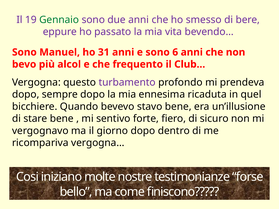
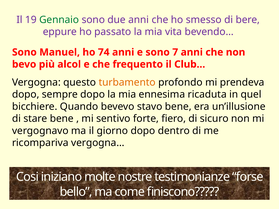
31: 31 -> 74 (104, 52)
6: 6 -> 7 (175, 52)
turbamento colour: purple -> orange (127, 83)
